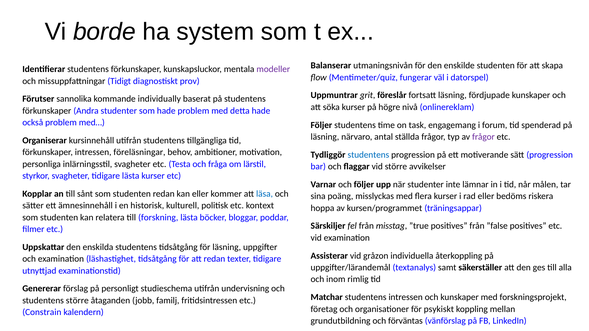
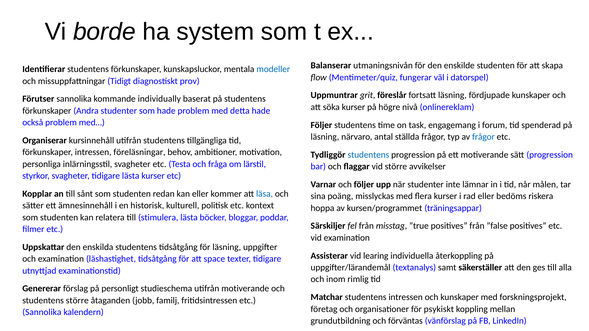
modeller colour: purple -> blue (273, 69)
frågor colour: purple -> blue (483, 137)
forskning: forskning -> stimulera (158, 218)
gråzon: gråzon -> learing (376, 256)
att redan: redan -> space (214, 259)
utifrån undervisning: undervisning -> motiverande (245, 289)
Constrain: Constrain -> Sannolika (42, 312)
